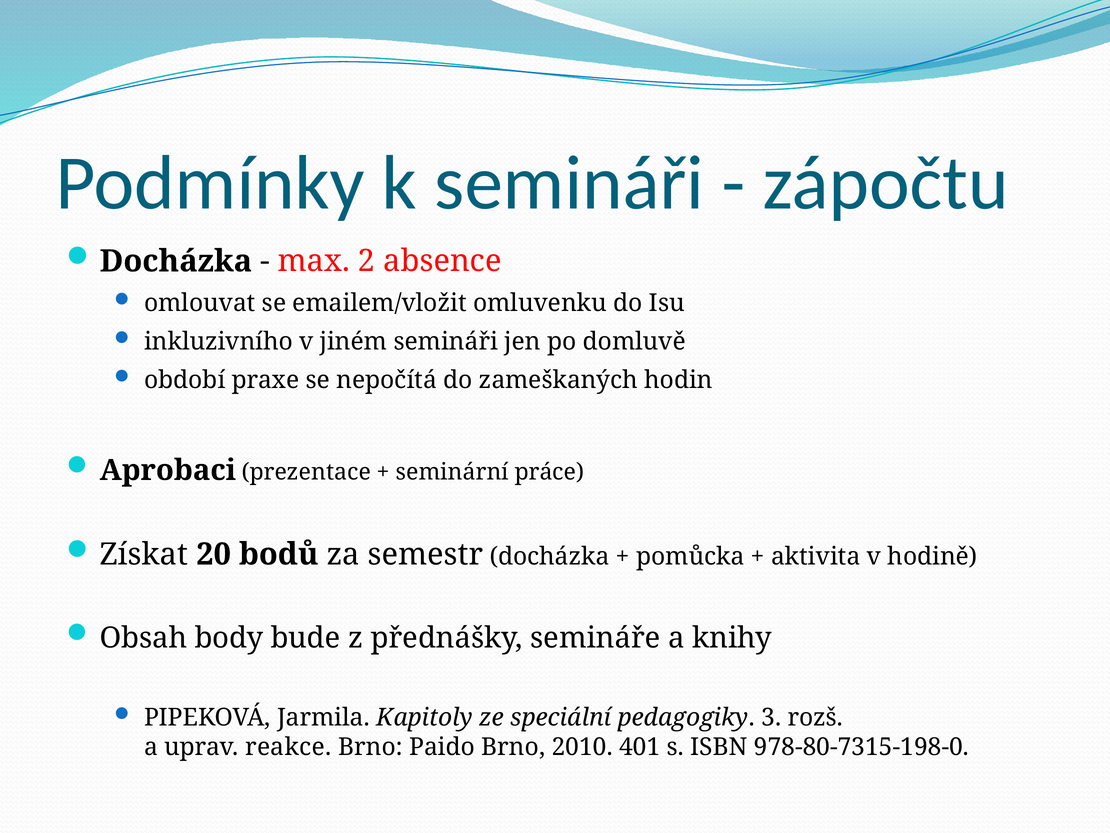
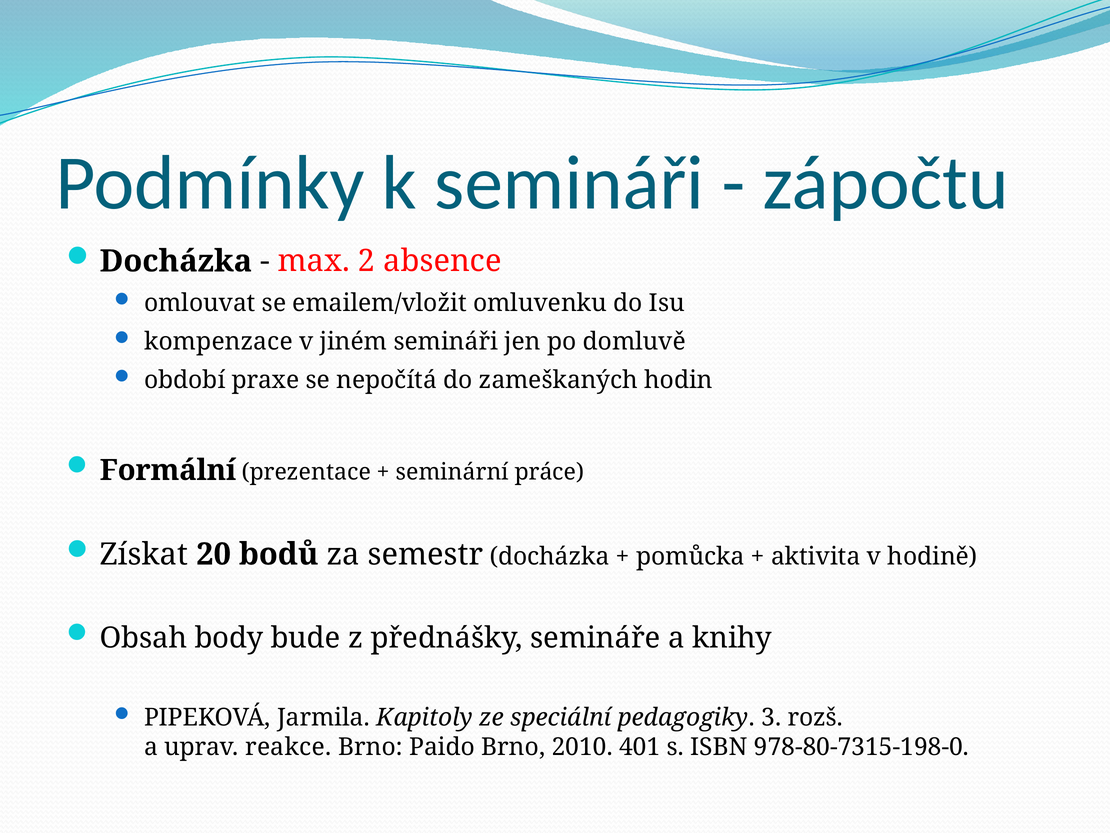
inkluzivního: inkluzivního -> kompenzace (218, 341)
Aprobaci: Aprobaci -> Formální (168, 470)
